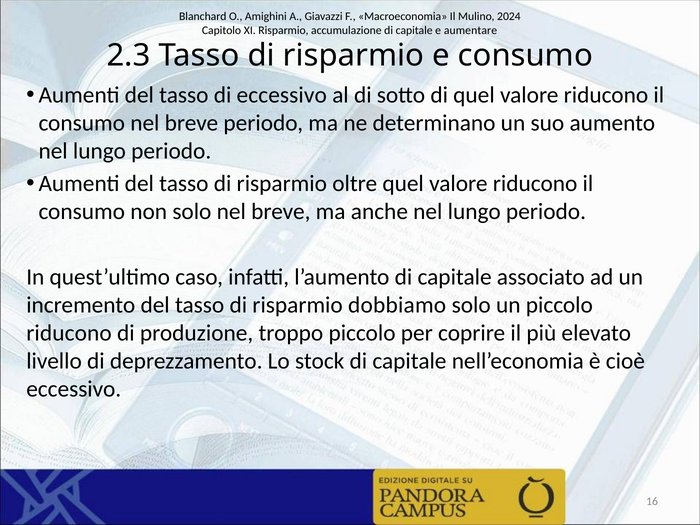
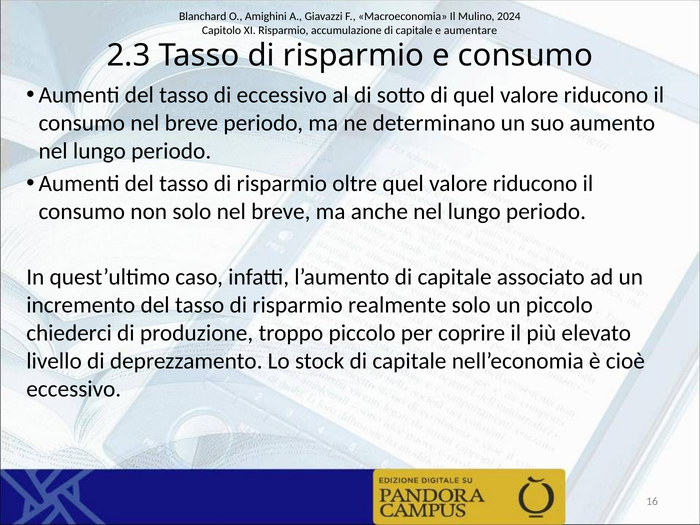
dobbiamo: dobbiamo -> realmente (397, 305)
riducono: riducono -> chiederci (69, 333)
